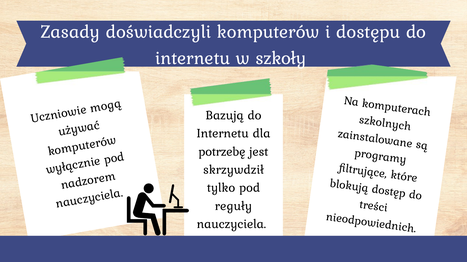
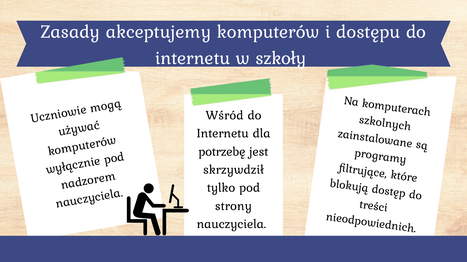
doświadczyli: doświadczyli -> akceptujemy (158, 32)
Bazują: Bazują -> Wśród (224, 115)
reguły: reguły -> strony (233, 206)
